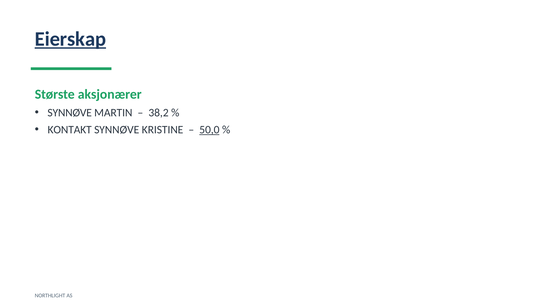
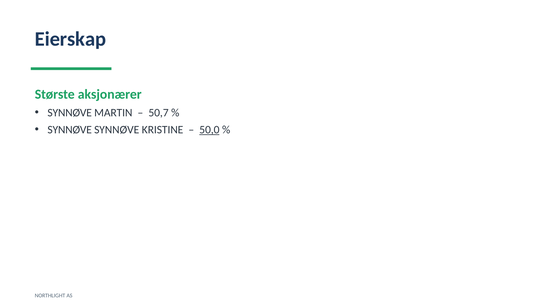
Eierskap underline: present -> none (70, 39)
38,2: 38,2 -> 50,7 (159, 112)
KONTAKT: KONTAKT -> SYNNØVE (70, 130)
